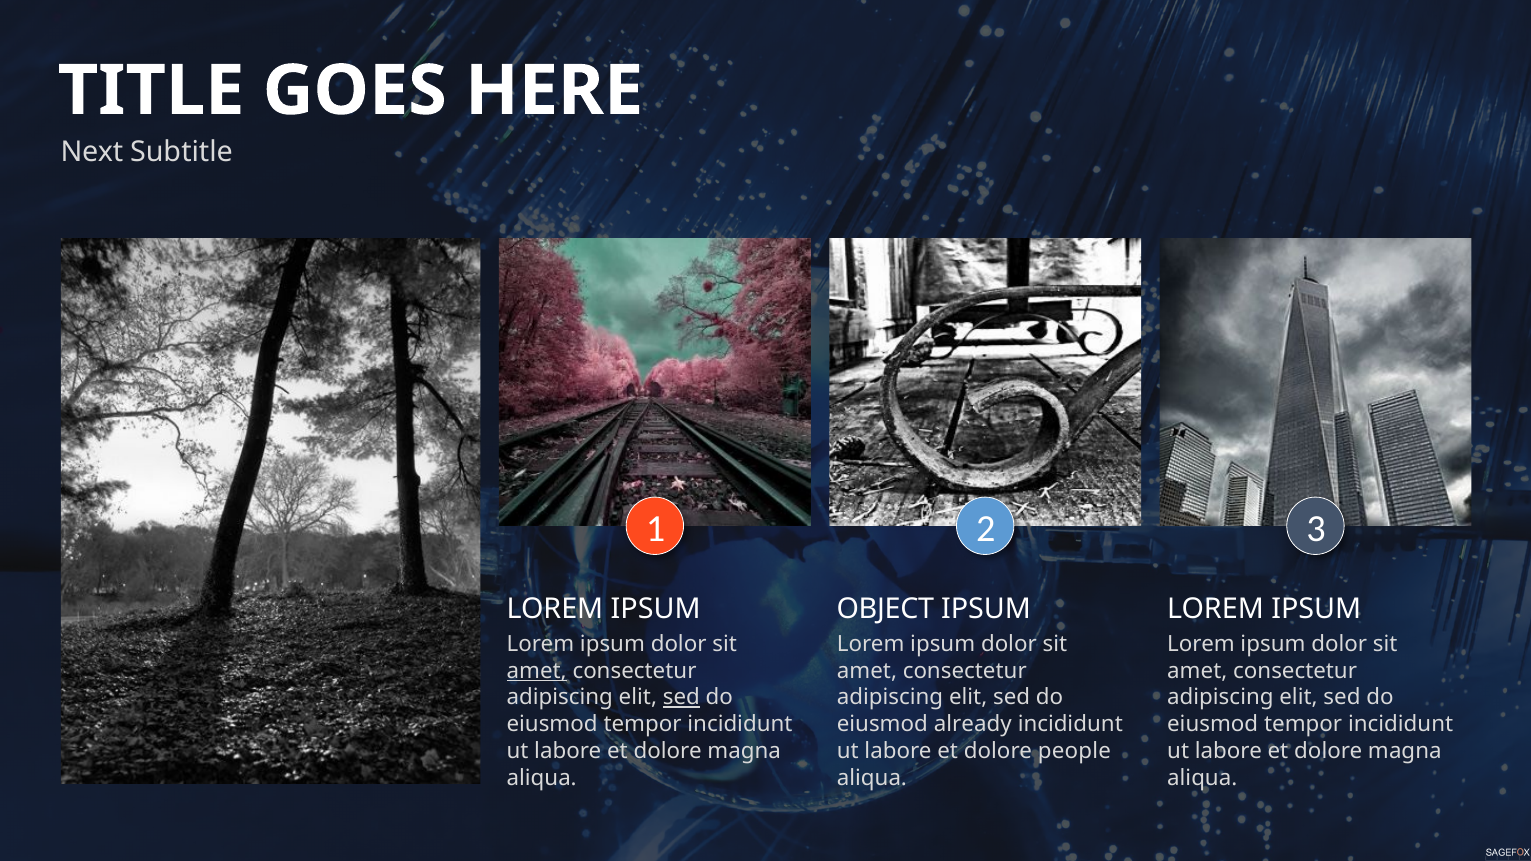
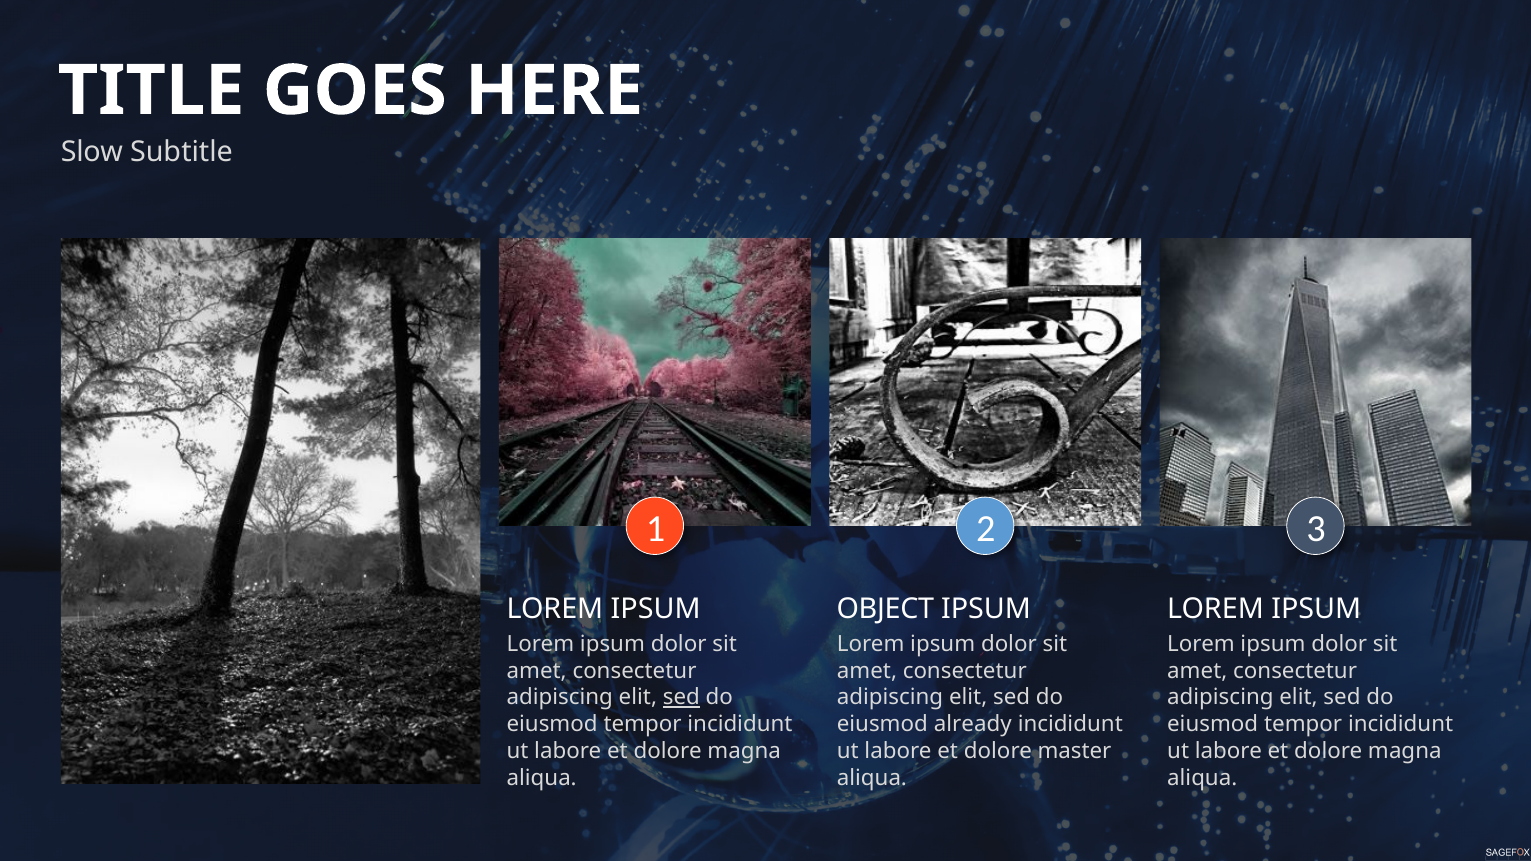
Next: Next -> Slow (92, 152)
amet underline: present -> none (537, 671)
people: people -> master (1074, 751)
